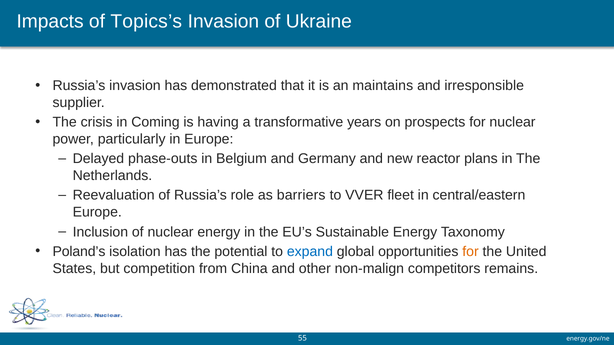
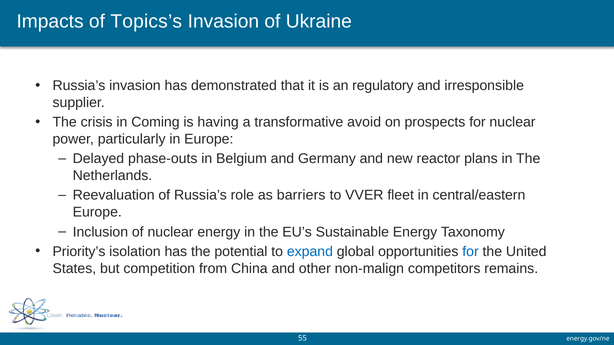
maintains: maintains -> regulatory (383, 86)
years: years -> avoid (364, 122)
Poland’s: Poland’s -> Priority’s (79, 252)
for colour: orange -> blue (471, 252)
